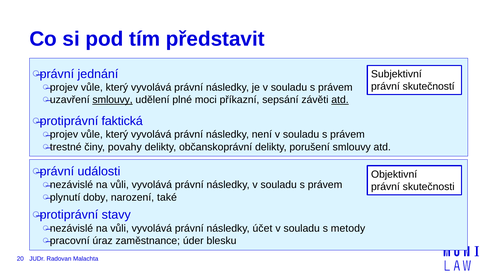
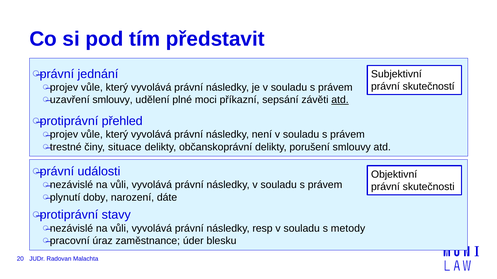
smlouvy underline: present -> none (113, 100)
faktická: faktická -> přehled (122, 121)
povahy: povahy -> situace (125, 147)
také: také -> dáte (167, 198)
účet: účet -> resp (263, 229)
